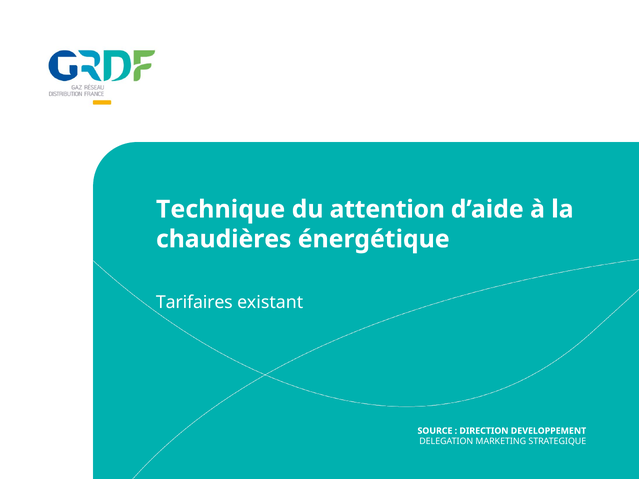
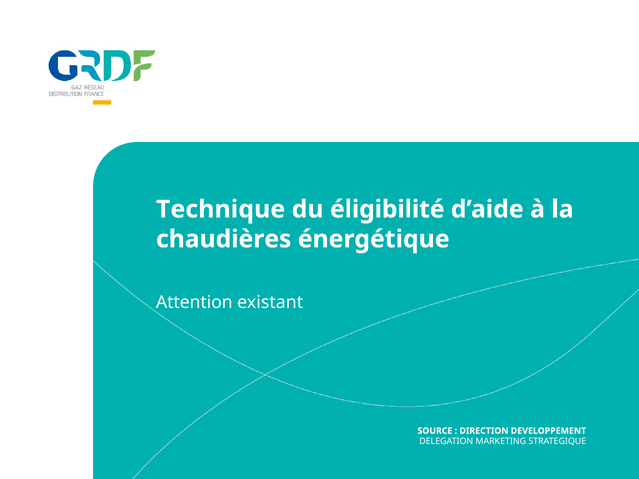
attention: attention -> éligibilité (387, 209)
Tarifaires: Tarifaires -> Attention (194, 303)
